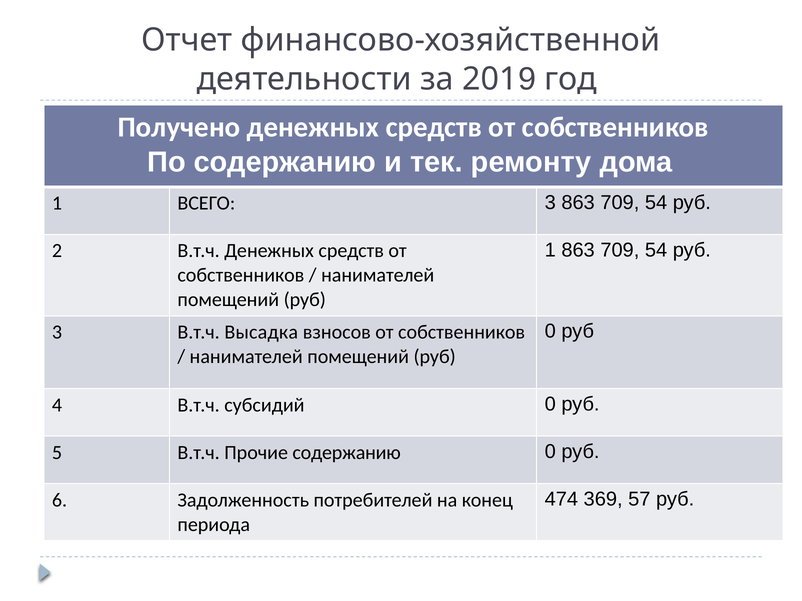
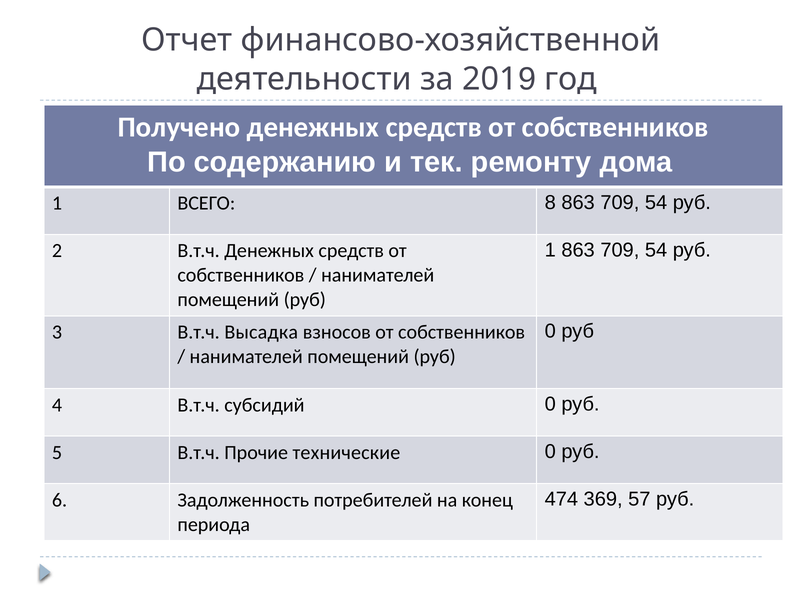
ВСЕГО 3: 3 -> 8 (550, 203)
Прочие содержанию: содержанию -> технические (346, 453)
